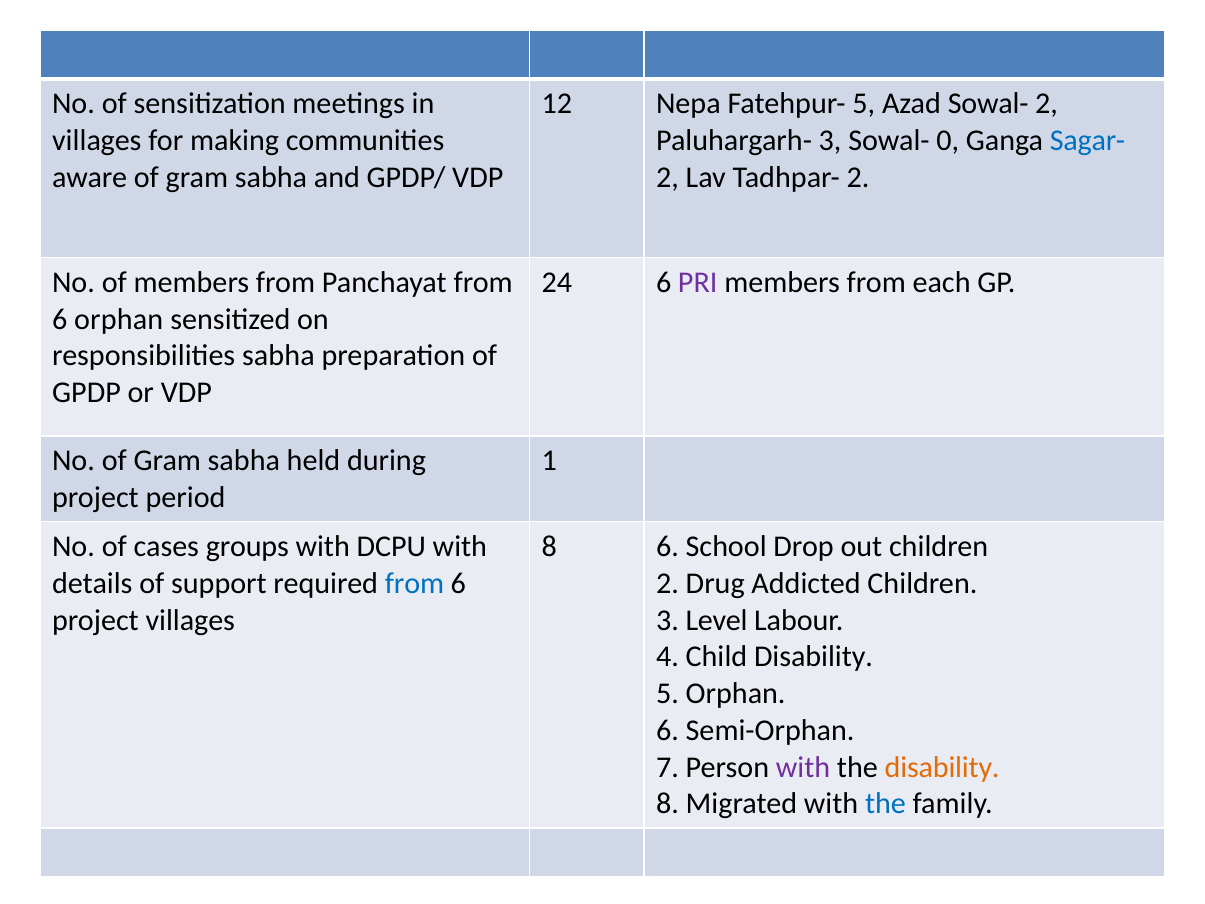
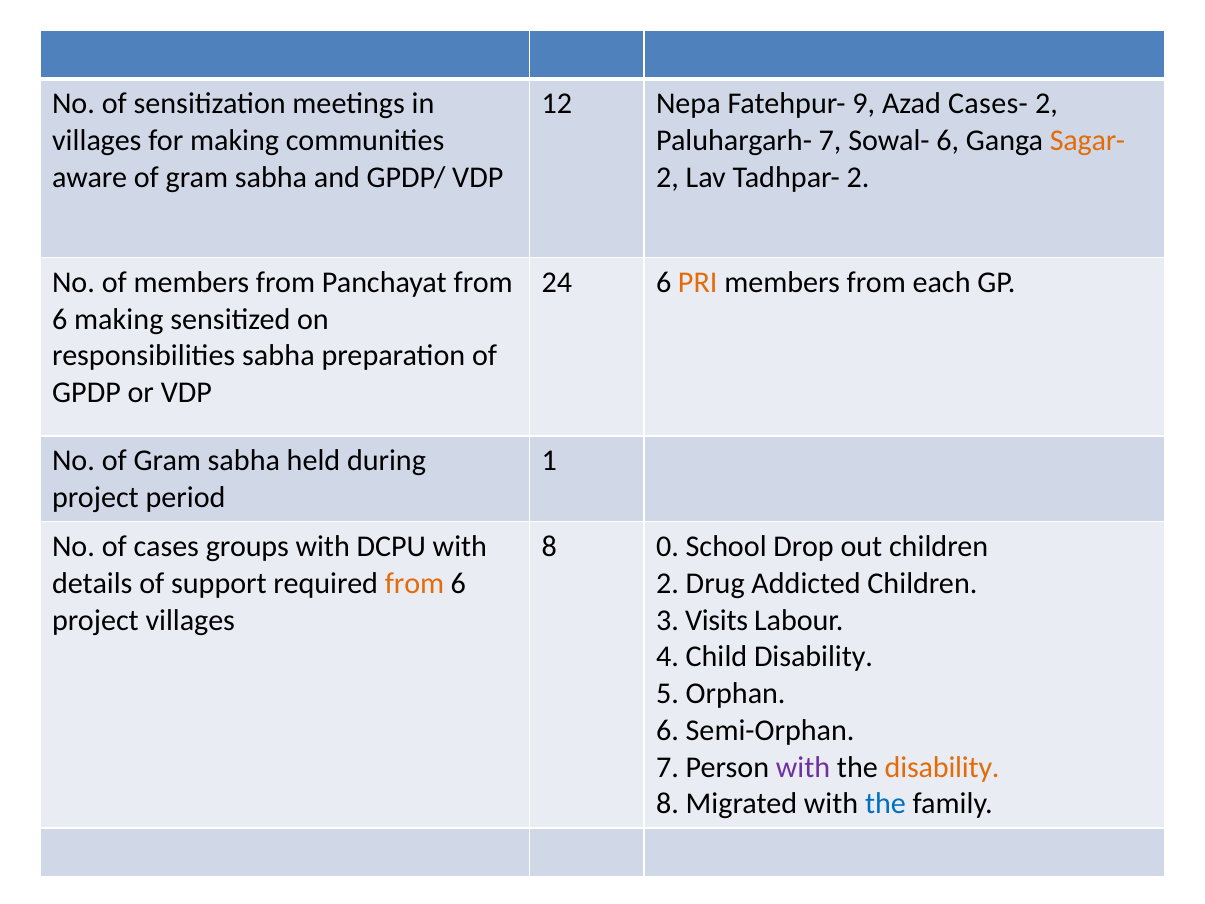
Fatehpur- 5: 5 -> 9 (864, 104)
Azad Sowal-: Sowal- -> Cases- (988, 104)
Paluhargarh- 3: 3 -> 7 (830, 141)
Sowal- 0: 0 -> 6 (948, 141)
Sagar- colour: blue -> orange (1088, 141)
PRI colour: purple -> orange (698, 282)
6 orphan: orphan -> making (119, 319)
8 6: 6 -> 0 (668, 546)
from colour: blue -> orange (414, 583)
Level: Level -> Visits (717, 620)
